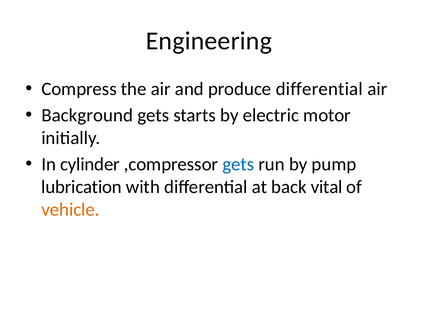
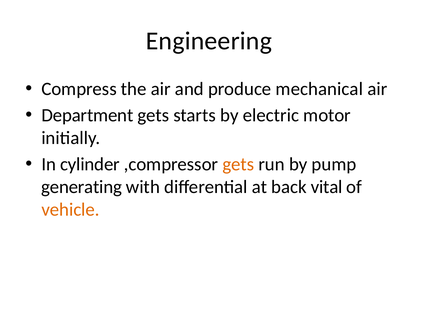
produce differential: differential -> mechanical (319, 89)
Background: Background -> Department (87, 115)
gets colour: blue -> orange (238, 164)
lubrication: lubrication -> generating (82, 187)
